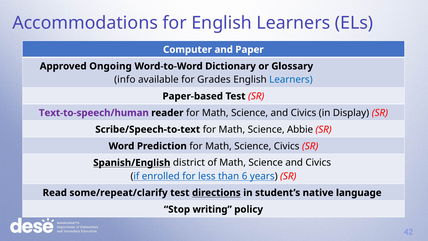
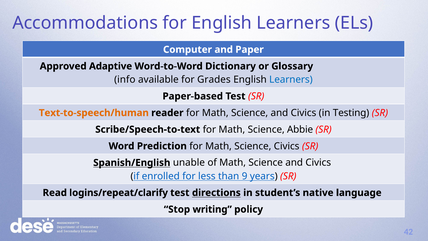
Ongoing: Ongoing -> Adaptive (111, 66)
Text-to-speech/human colour: purple -> orange (94, 113)
Display: Display -> Testing (351, 113)
district: district -> unable (189, 163)
6: 6 -> 9 (245, 176)
some/repeat/clarify: some/repeat/clarify -> logins/repeat/clarify (119, 193)
